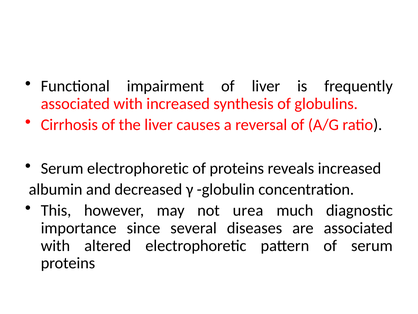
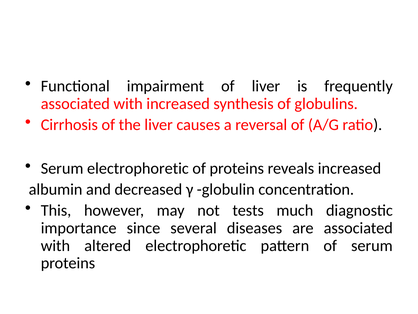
urea: urea -> tests (248, 210)
